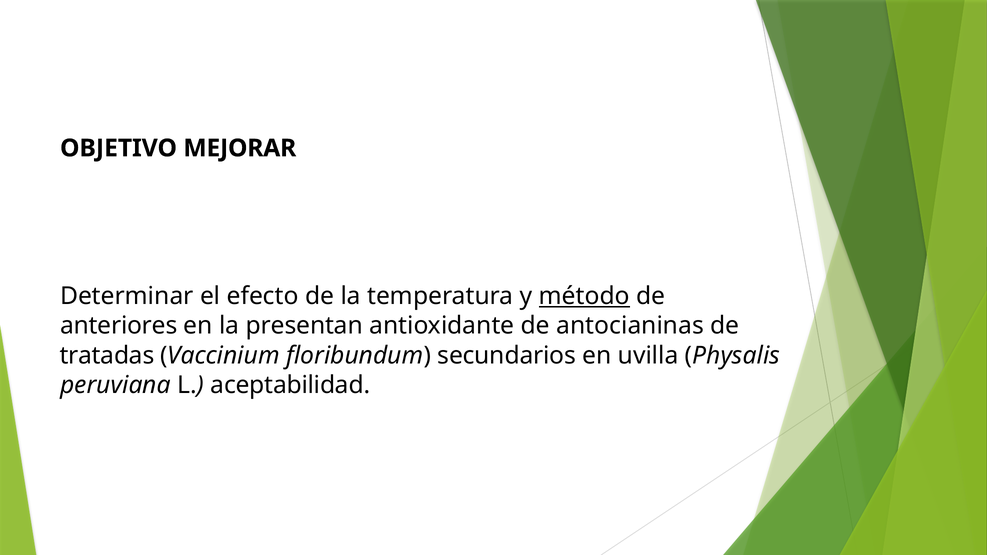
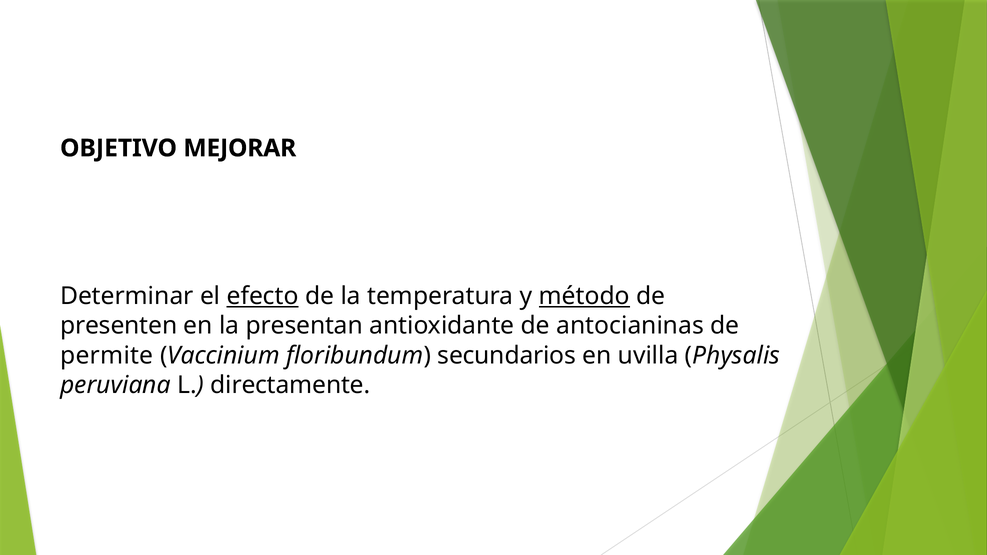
efecto underline: none -> present (263, 296)
anteriores: anteriores -> presenten (119, 326)
tratadas: tratadas -> permite (107, 356)
aceptabilidad: aceptabilidad -> directamente (290, 385)
